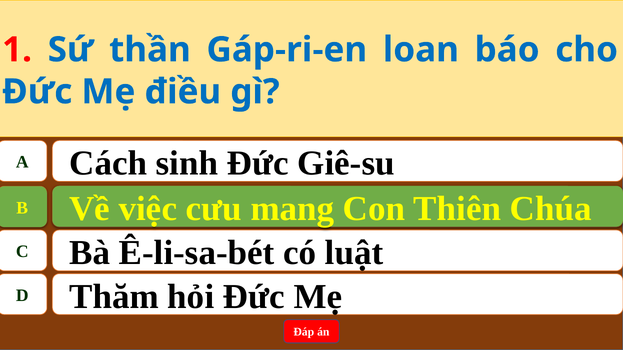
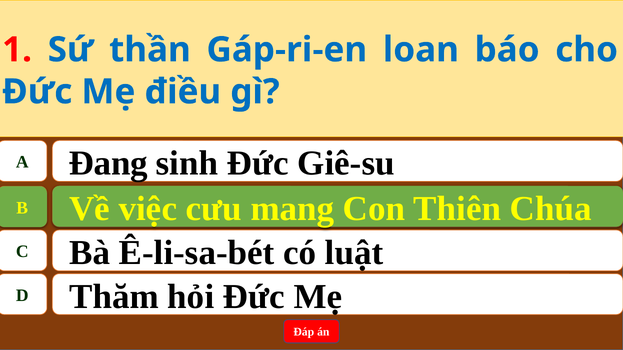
Cách: Cách -> Đang (108, 164)
